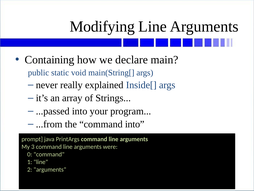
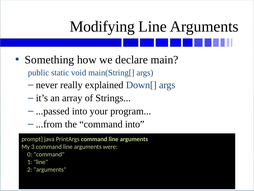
Containing: Containing -> Something (49, 60)
Inside[: Inside[ -> Down[ (141, 85)
